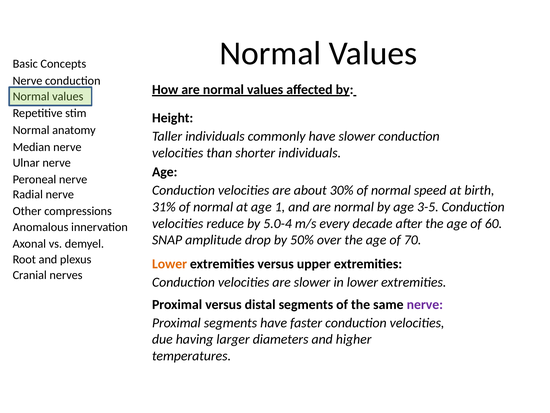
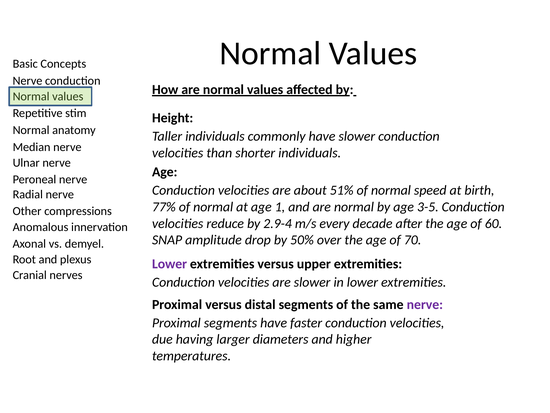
30%: 30% -> 51% (342, 190)
31%: 31% -> 77% (164, 207)
5.0-4: 5.0-4 -> 2.9-4 (278, 223)
Lower colour: orange -> purple (170, 264)
